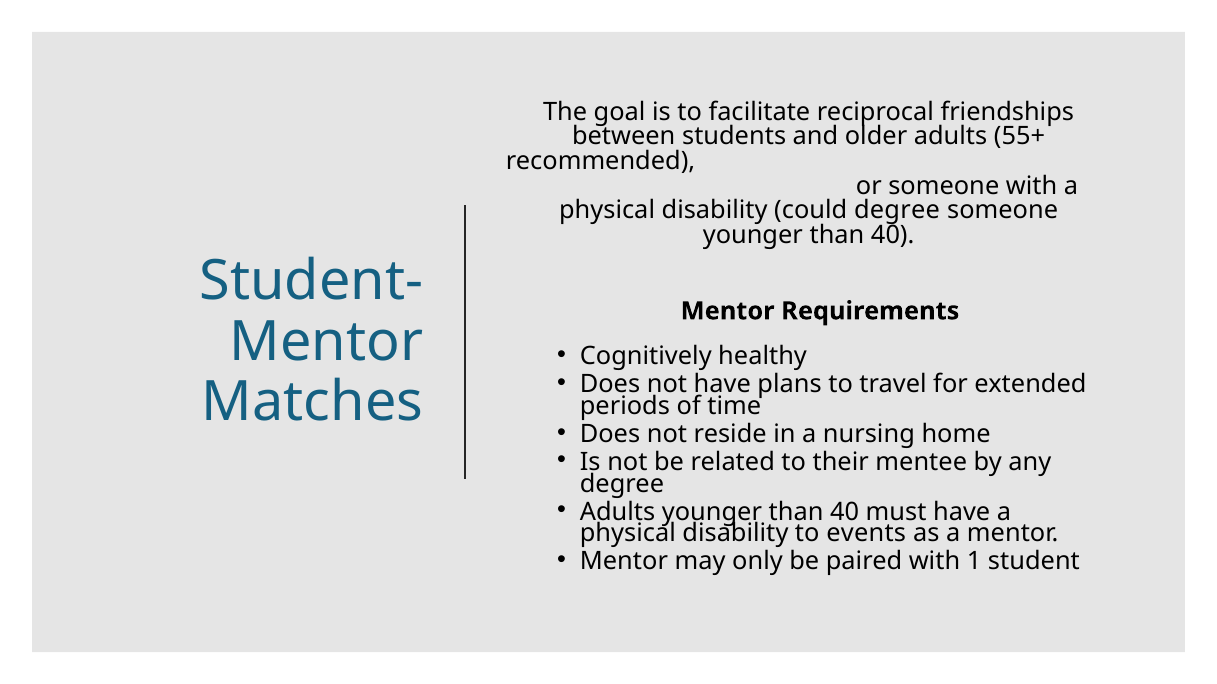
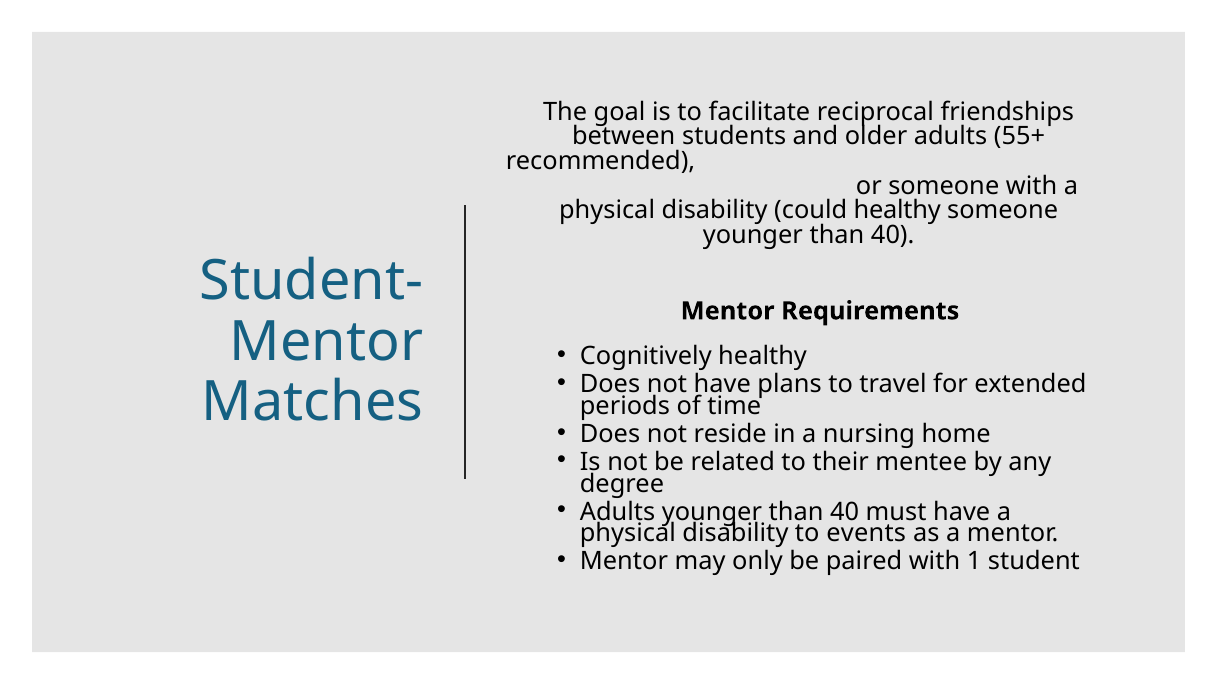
could degree: degree -> healthy (897, 211)
